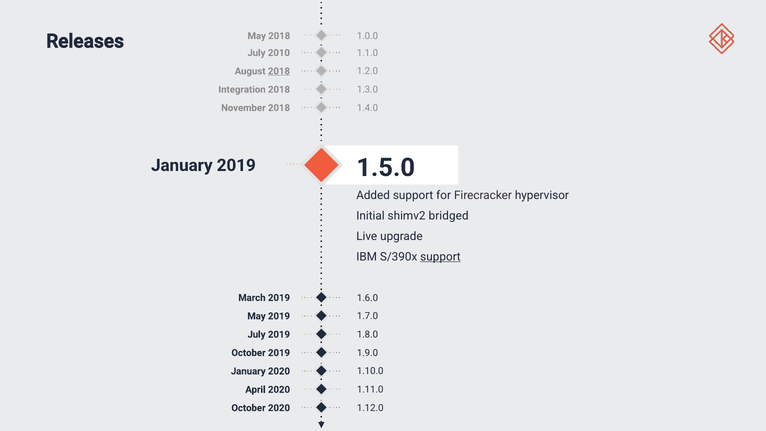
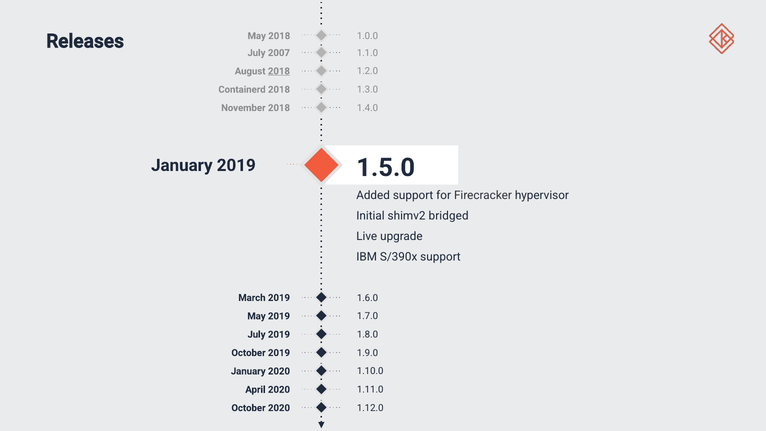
2010: 2010 -> 2007 (279, 53)
Integration: Integration -> Containerd (242, 90)
support underline: present -> none (440, 257)
